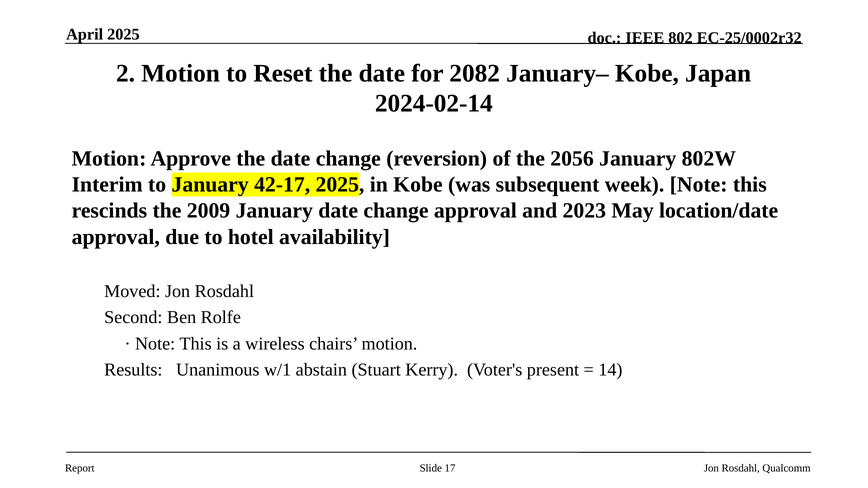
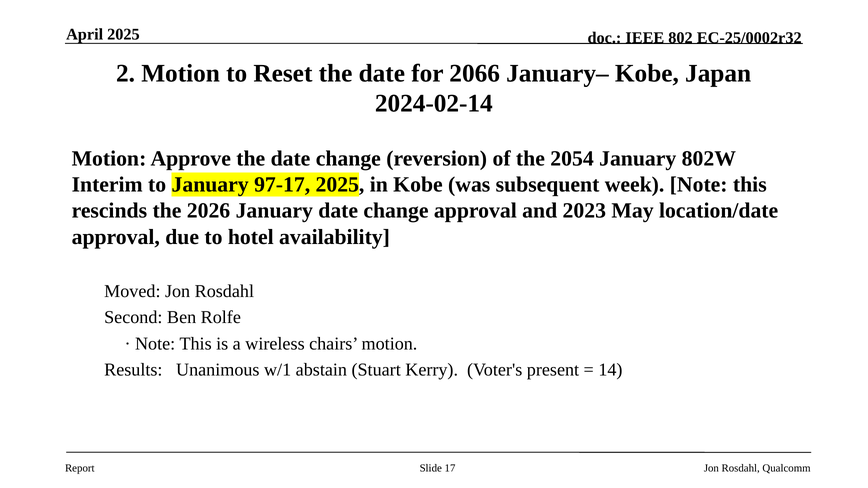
2082: 2082 -> 2066 (475, 73)
2056: 2056 -> 2054 (572, 159)
42-17: 42-17 -> 97-17 (282, 185)
2009: 2009 -> 2026 (209, 211)
